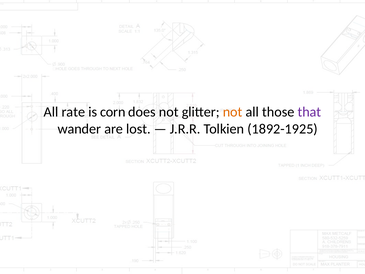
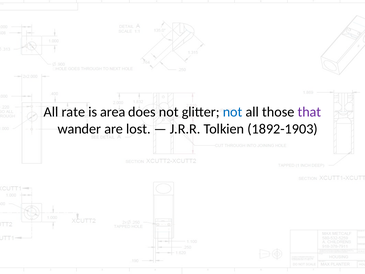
corn: corn -> area (113, 112)
not colour: orange -> blue (233, 112)
1892-1925: 1892-1925 -> 1892-1903 (283, 129)
